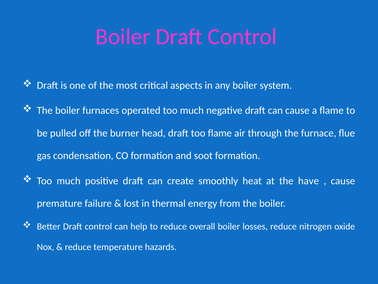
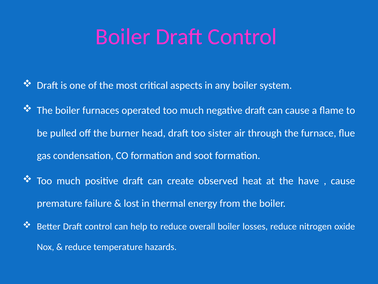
too flame: flame -> sister (220, 133)
smoothly: smoothly -> observed (218, 180)
